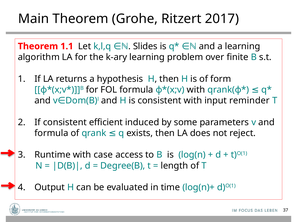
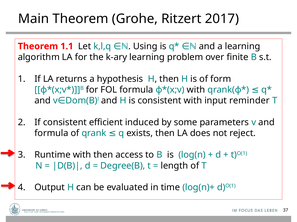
Slides: Slides -> Using (145, 46)
with case: case -> then (103, 155)
